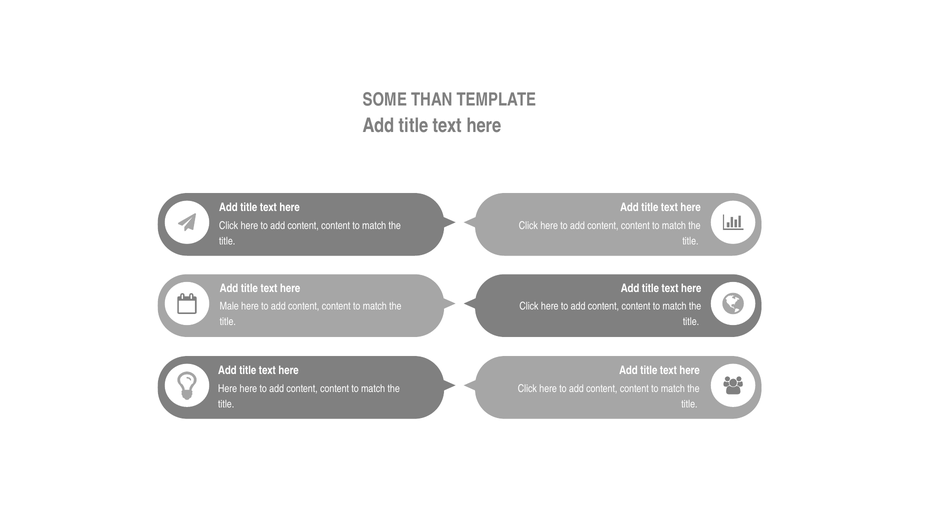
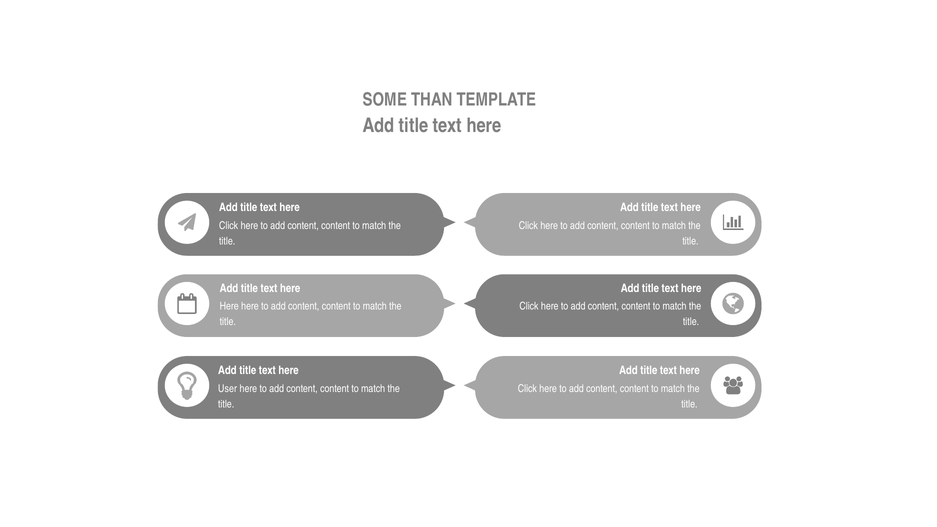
Male: Male -> Here (229, 306)
Here: Here -> User (228, 389)
